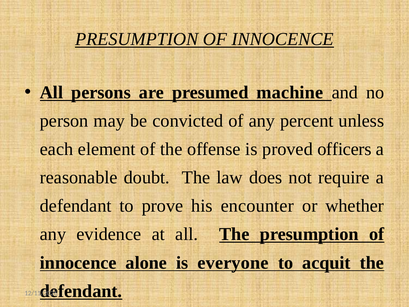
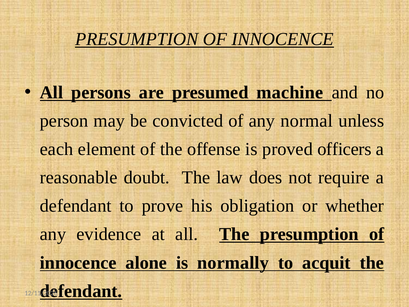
percent: percent -> normal (307, 121)
encounter: encounter -> obligation (257, 206)
everyone: everyone -> normally (233, 262)
